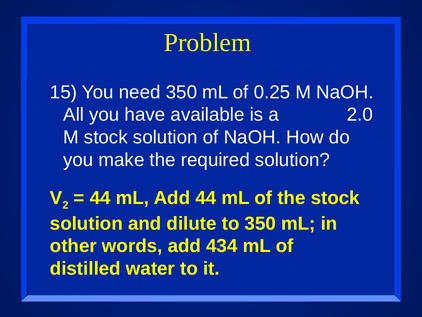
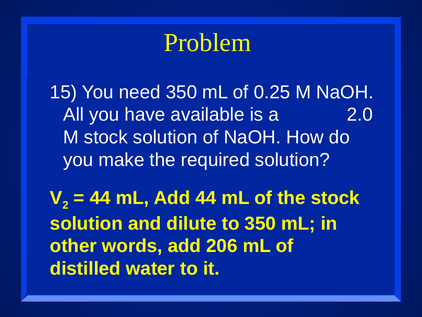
434: 434 -> 206 (222, 246)
